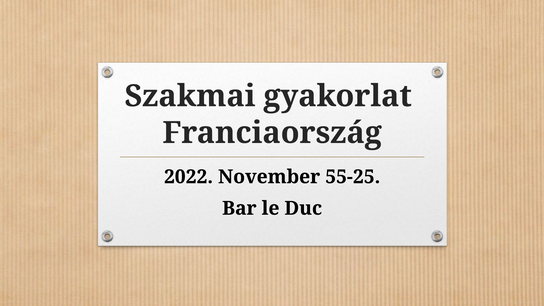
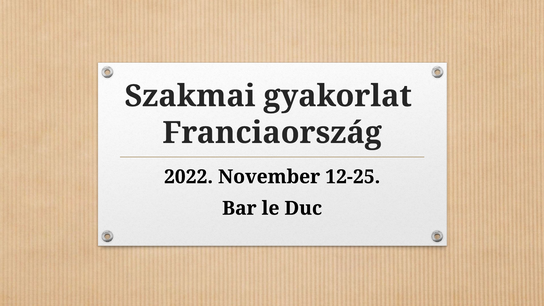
55-25: 55-25 -> 12-25 (353, 177)
